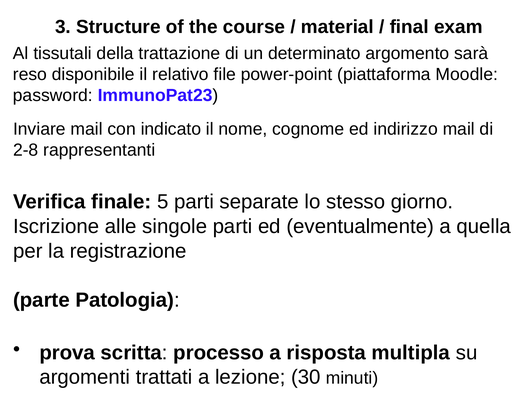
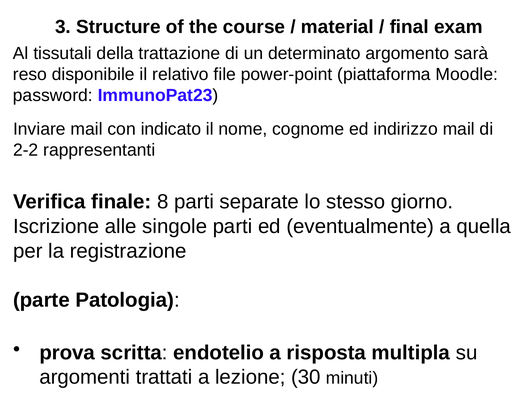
2-8: 2-8 -> 2-2 (26, 150)
5: 5 -> 8 (163, 202)
processo: processo -> endotelio (219, 353)
